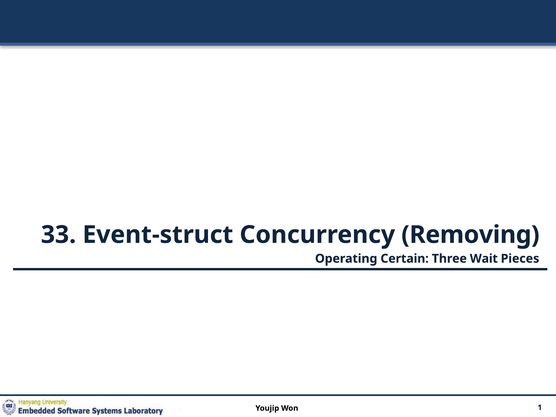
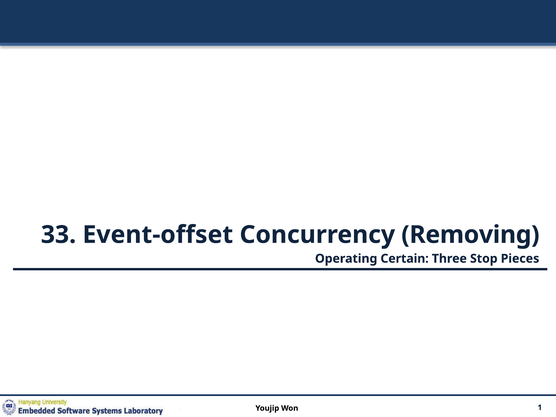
Event-struct: Event-struct -> Event-offset (158, 235)
Wait: Wait -> Stop (484, 259)
